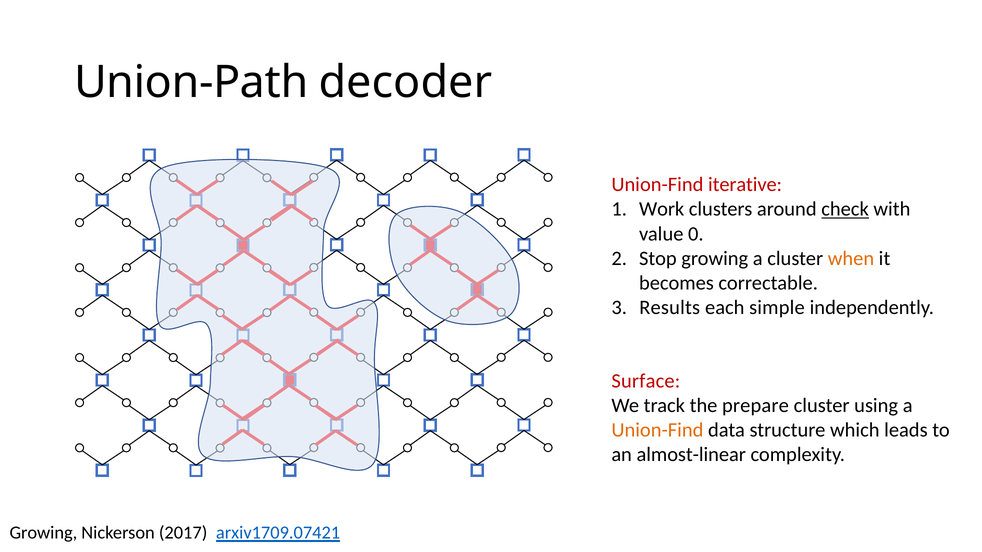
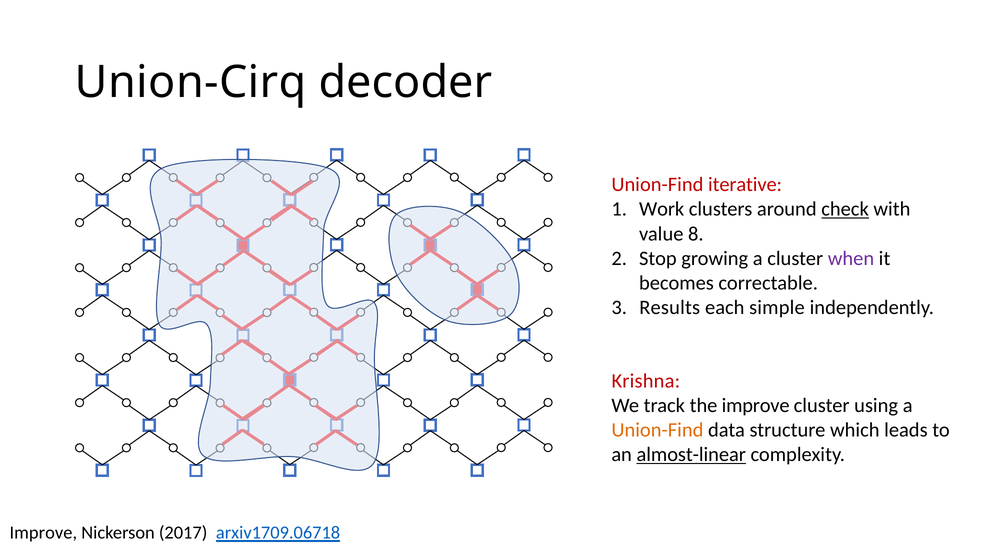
Union-Path: Union-Path -> Union-Cirq (191, 82)
0: 0 -> 8 (696, 234)
when colour: orange -> purple (851, 258)
Surface: Surface -> Krishna (646, 381)
the prepare: prepare -> improve (756, 406)
almost-linear underline: none -> present (691, 455)
Growing: Growing -> Improve (43, 533)
arxiv1709.07421: arxiv1709.07421 -> arxiv1709.06718 (278, 533)
